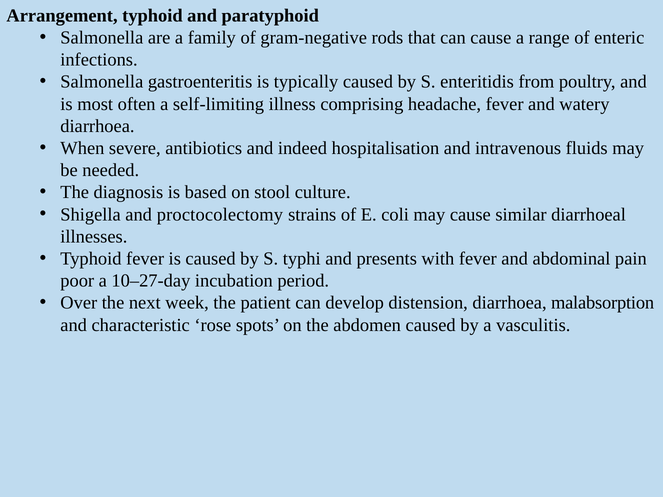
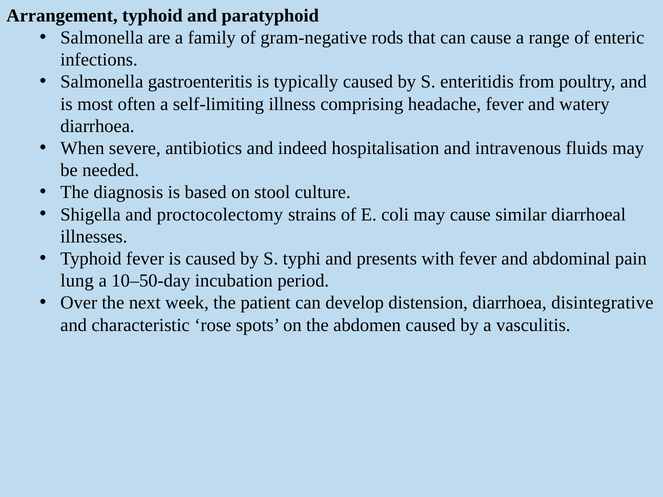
poor: poor -> lung (77, 281)
10–27-day: 10–27-day -> 10–50-day (151, 281)
malabsorption: malabsorption -> disintegrative (602, 303)
